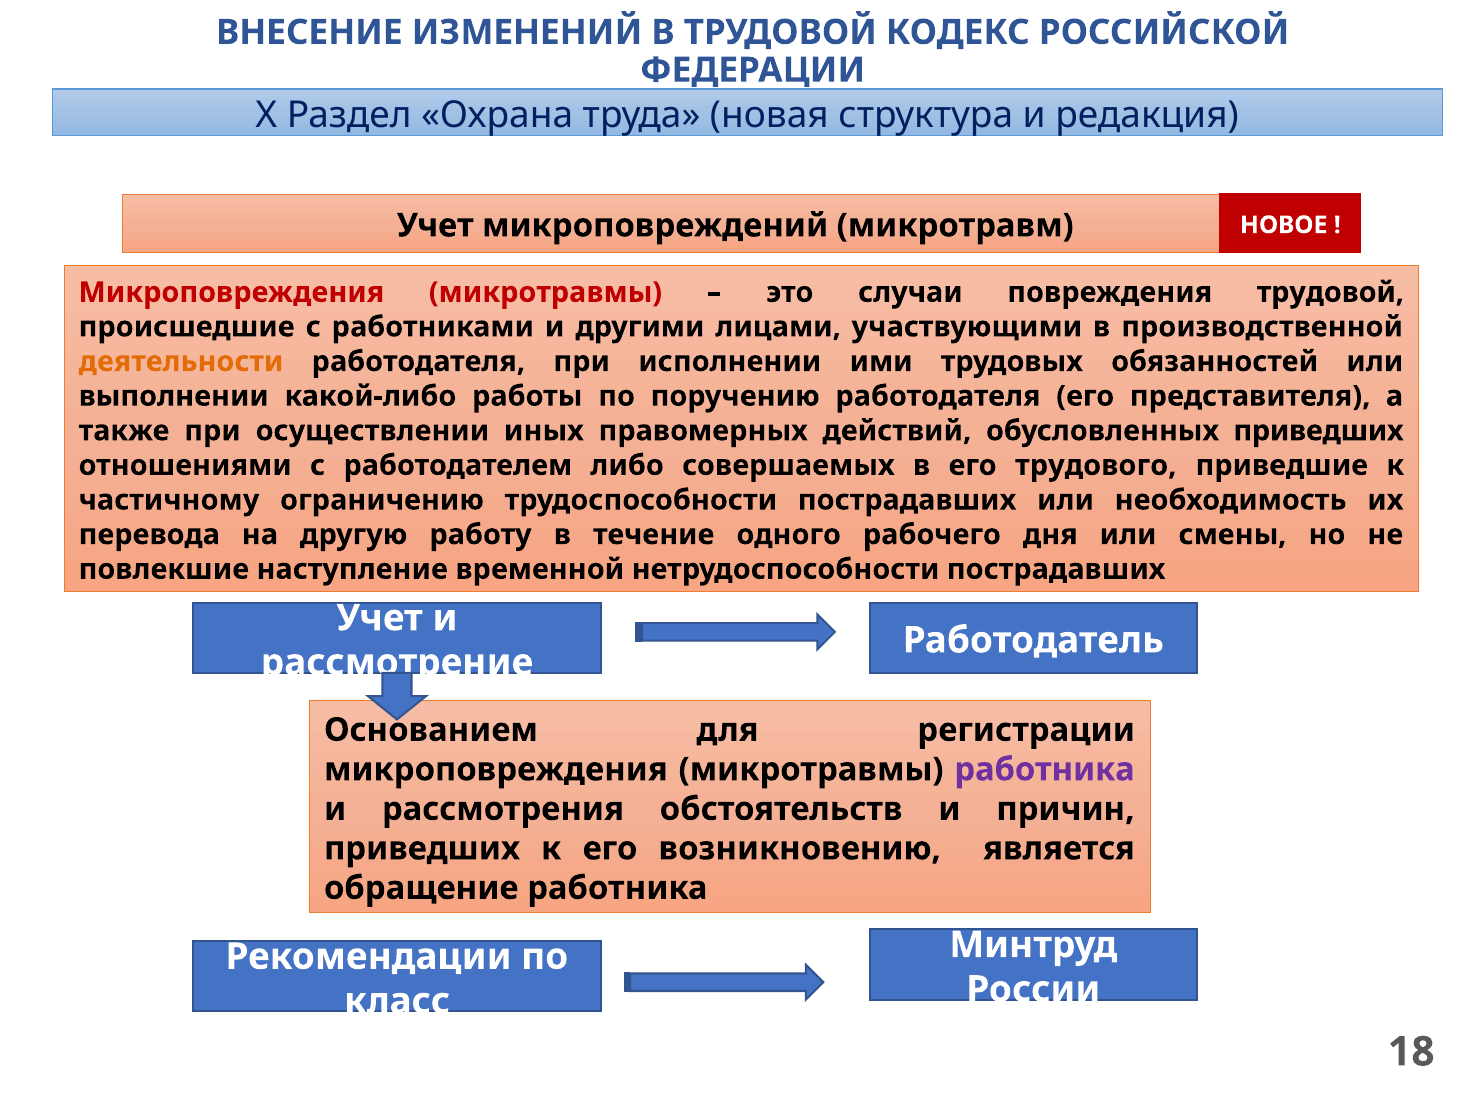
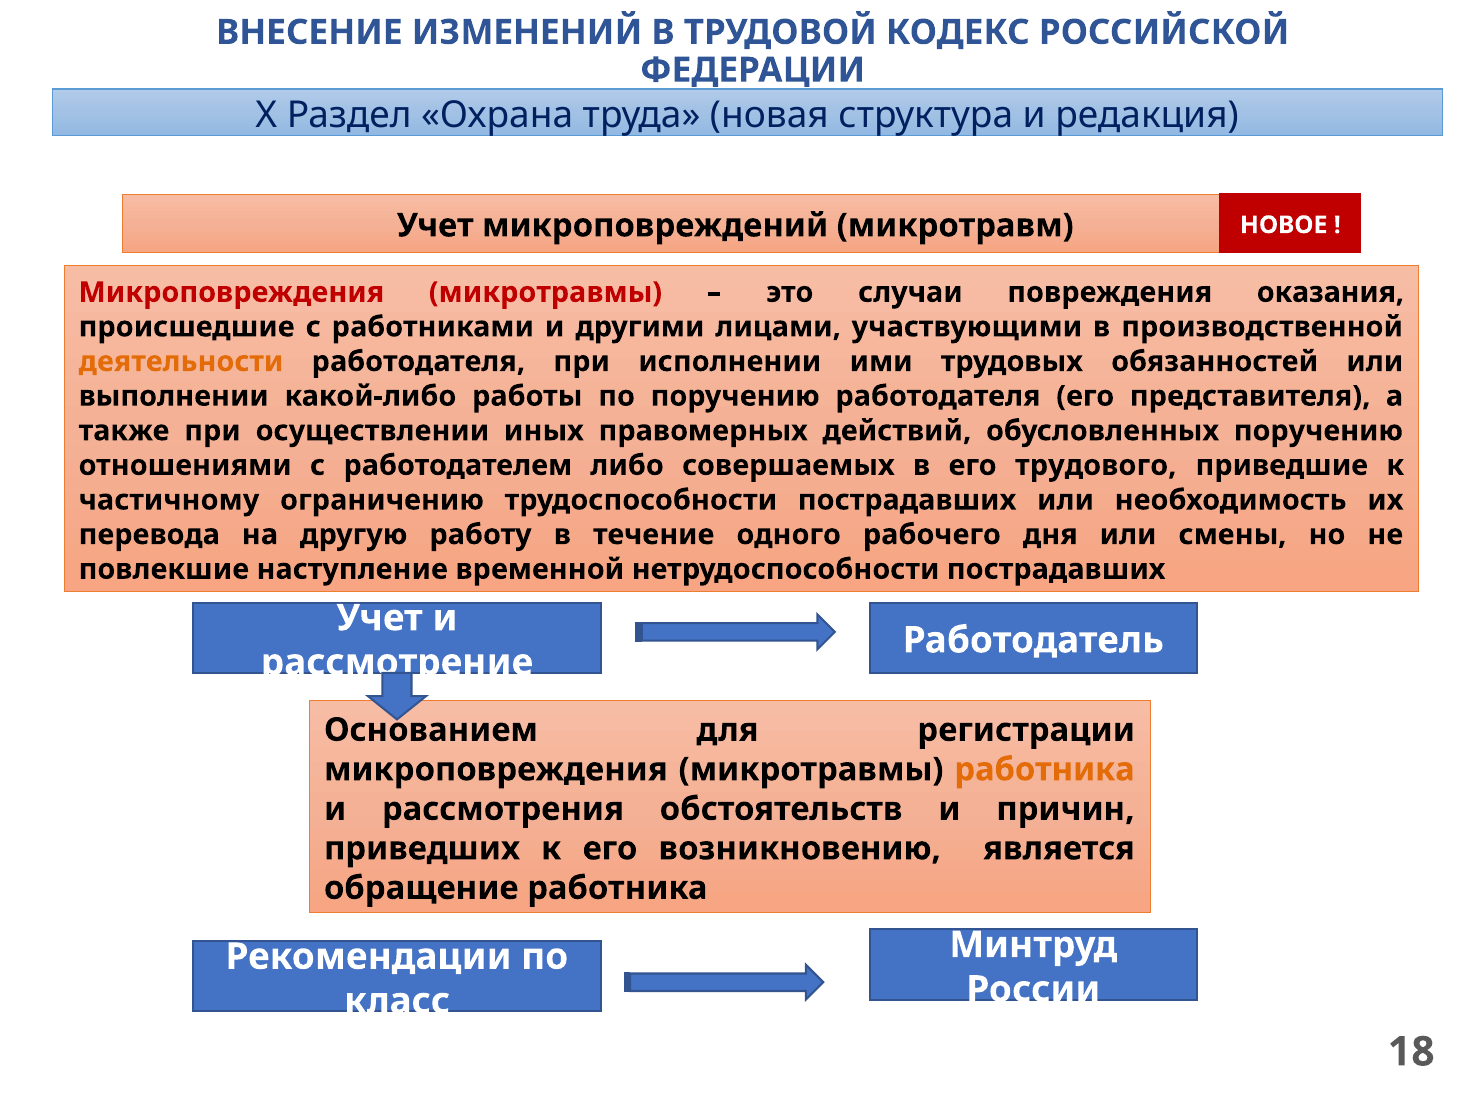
повреждения трудовой: трудовой -> оказания (1330, 292)
обусловленных приведших: приведших -> поручению (1318, 431)
работника colour: purple -> orange (1045, 770)
